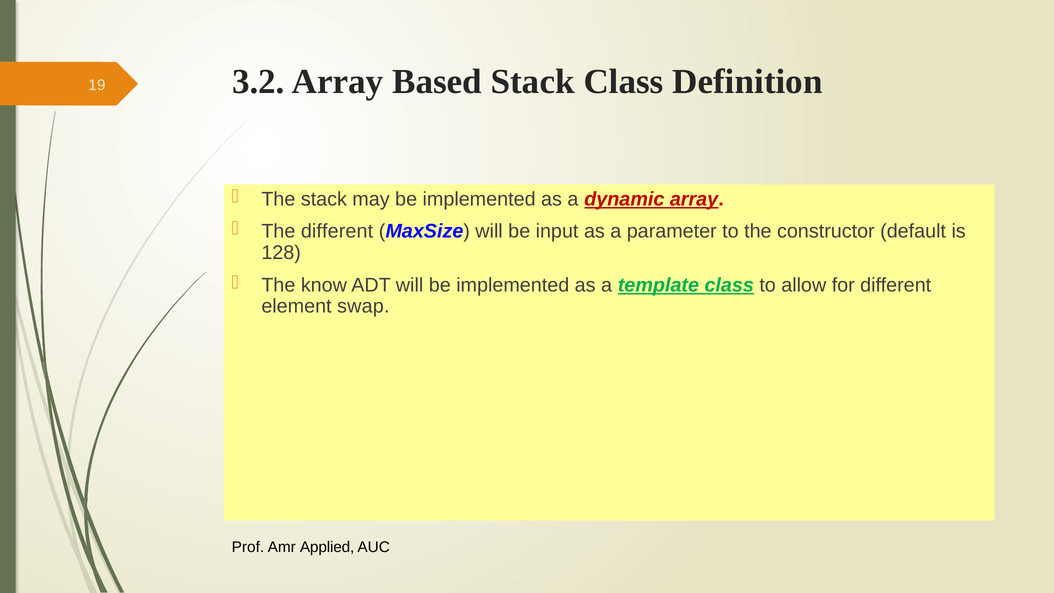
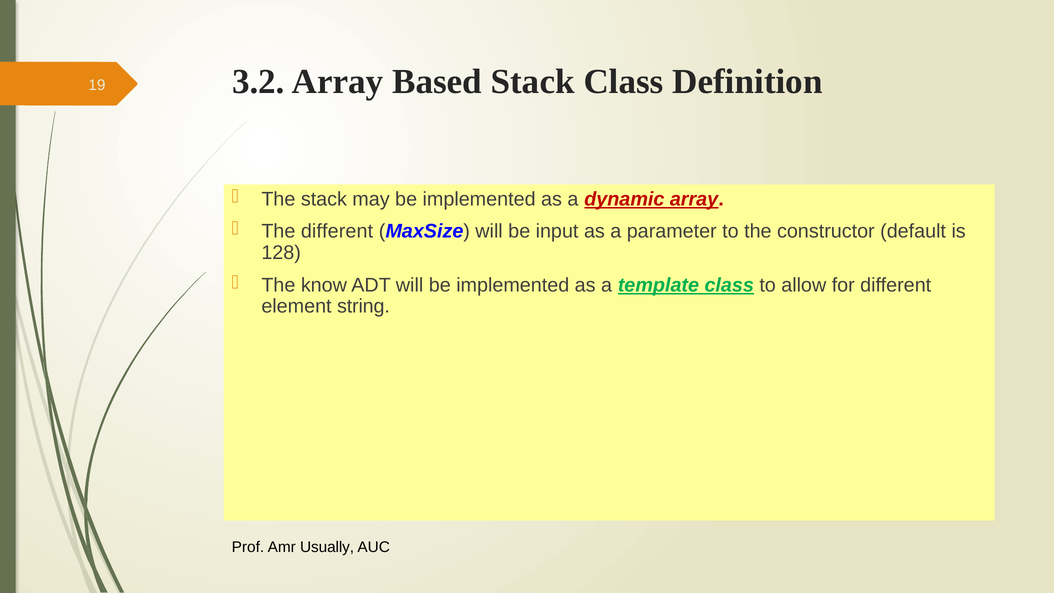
swap: swap -> string (363, 306)
Applied: Applied -> Usually (327, 547)
